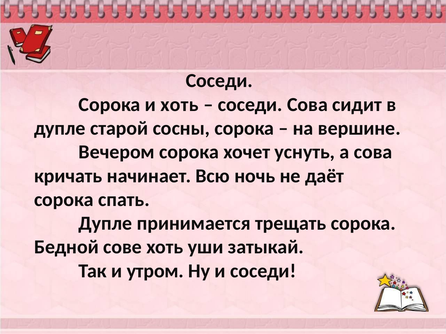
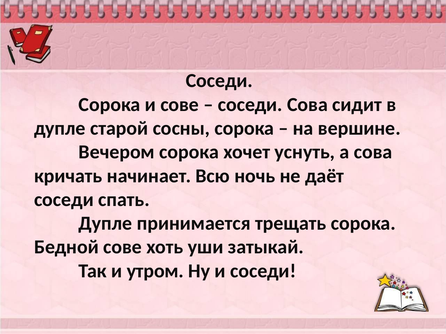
и хоть: хоть -> сове (180, 105)
сорока: сорока -> соседи (64, 200)
